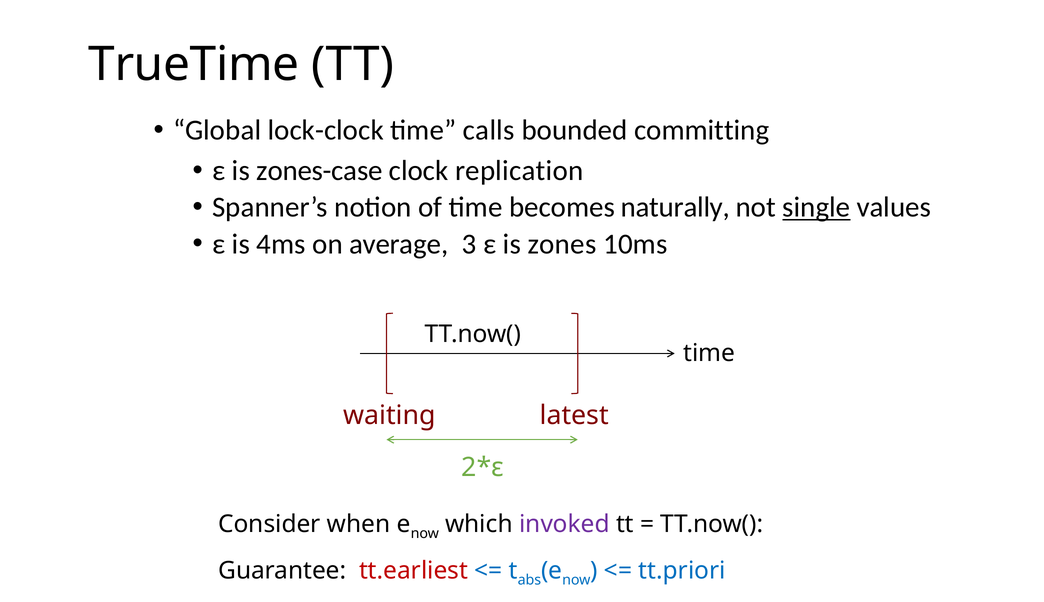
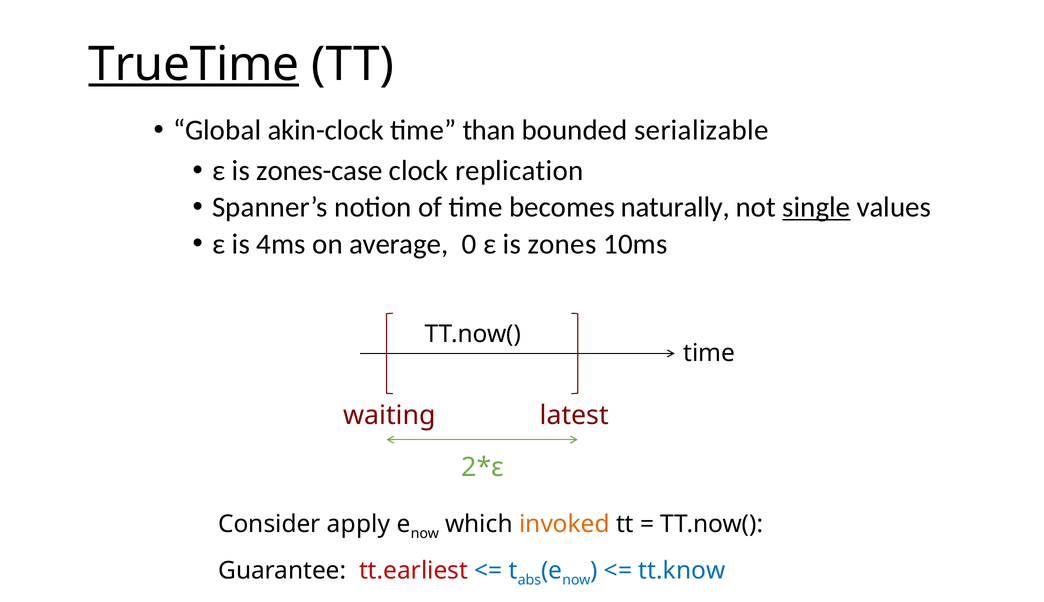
TrueTime underline: none -> present (194, 65)
lock-clock: lock-clock -> akin-clock (326, 130)
calls: calls -> than (489, 130)
committing: committing -> serializable (701, 130)
3: 3 -> 0 (469, 244)
when: when -> apply (359, 524)
invoked colour: purple -> orange (564, 524)
tt.priori: tt.priori -> tt.know (682, 571)
